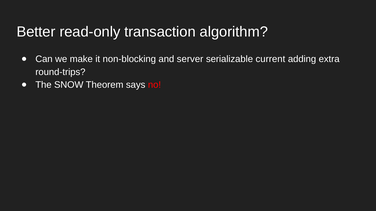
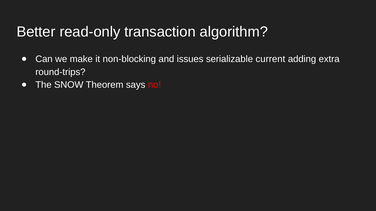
server: server -> issues (190, 59)
